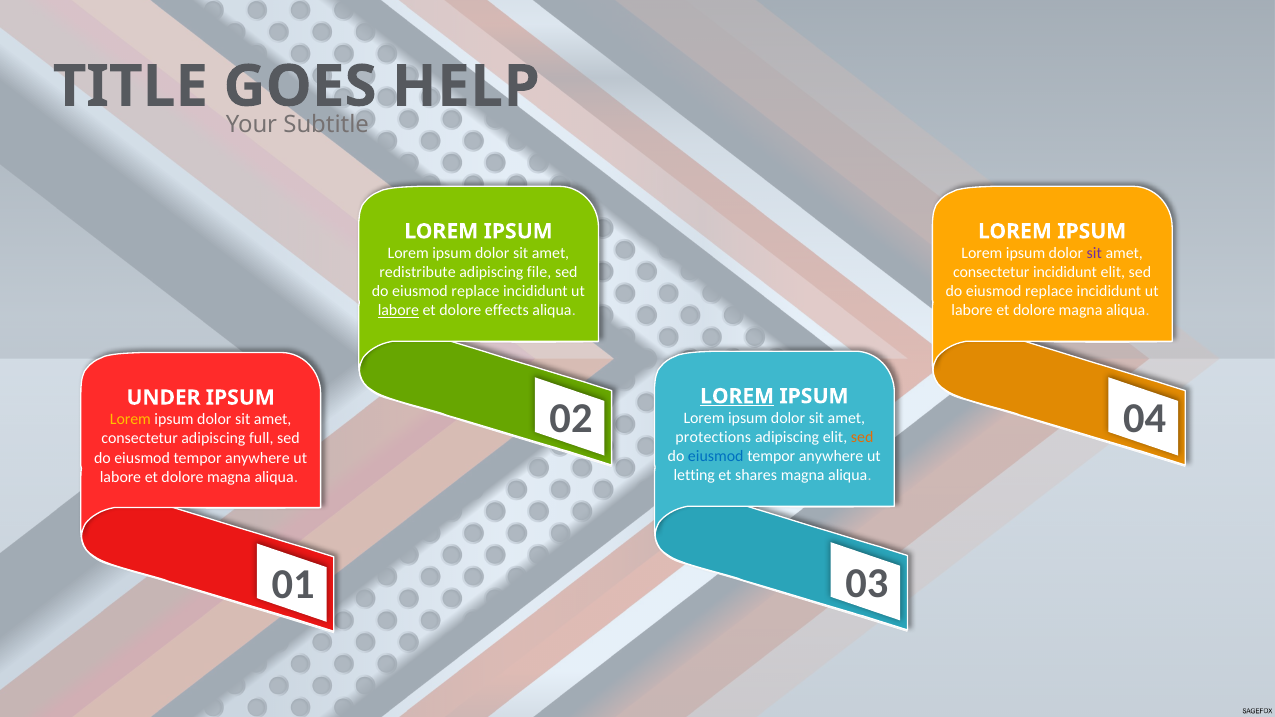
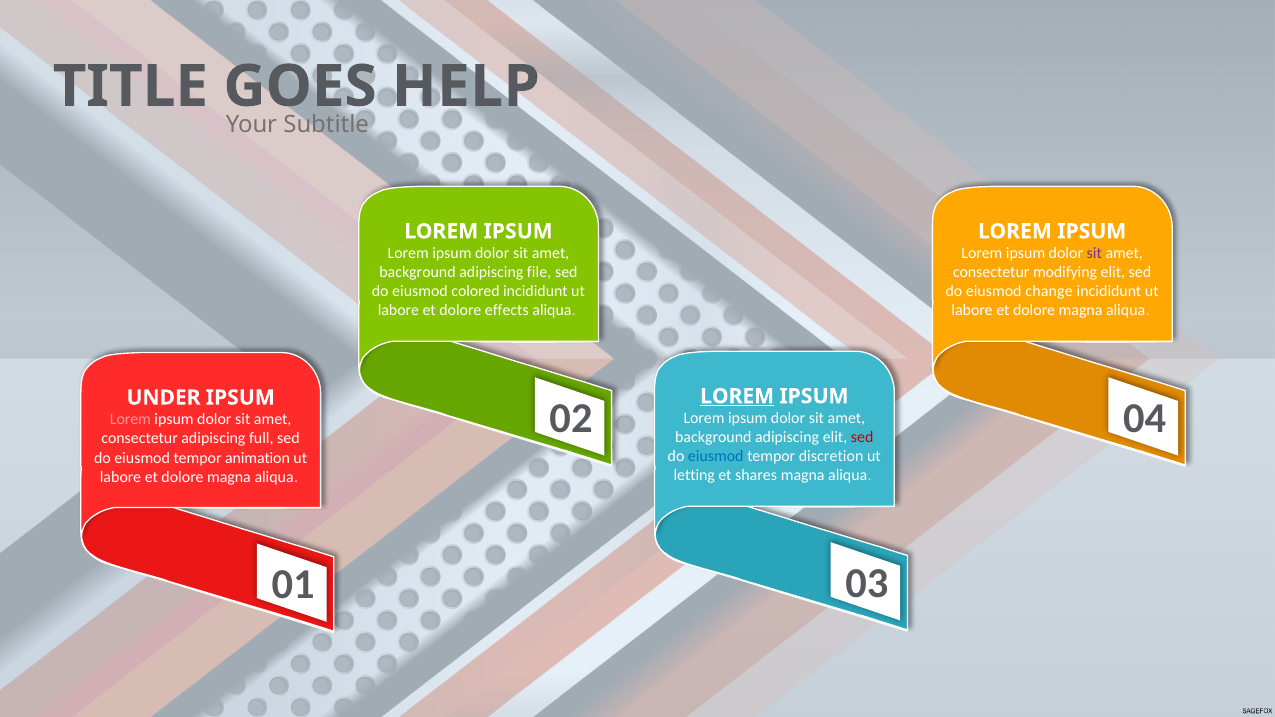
redistribute: redistribute -> background (418, 273)
consectetur incididunt: incididunt -> modifying (1065, 273)
replace: replace -> colored (476, 292)
replace: replace -> change (1049, 292)
labore underline: present -> none (398, 311)
Lorem colour: yellow -> pink (130, 420)
protections: protections -> background (713, 437)
sed colour: orange -> red (862, 437)
anywhere: anywhere -> discretion (831, 457)
anywhere: anywhere -> animation (258, 458)
